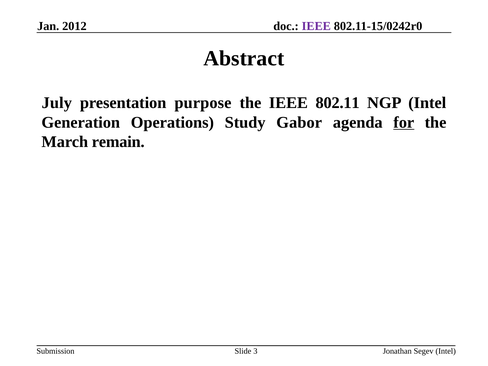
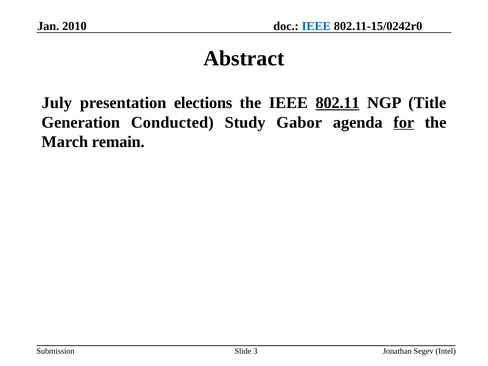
2012: 2012 -> 2010 (74, 26)
IEEE colour: purple -> blue (316, 26)
purpose: purpose -> elections (203, 103)
802.11 underline: none -> present (338, 103)
NGP Intel: Intel -> Title (427, 103)
Operations: Operations -> Conducted (172, 122)
